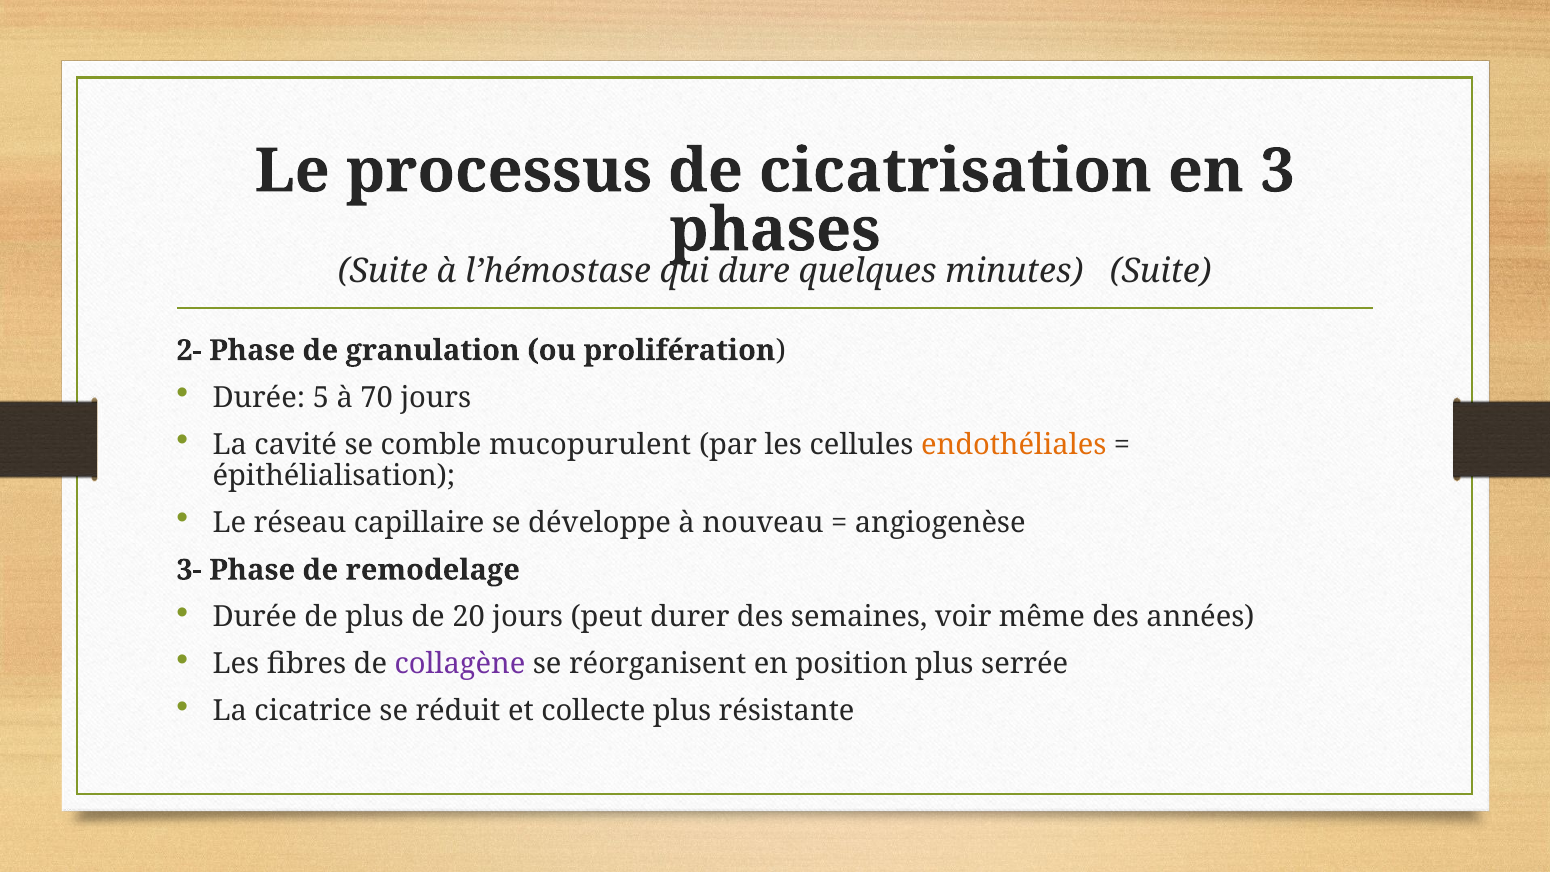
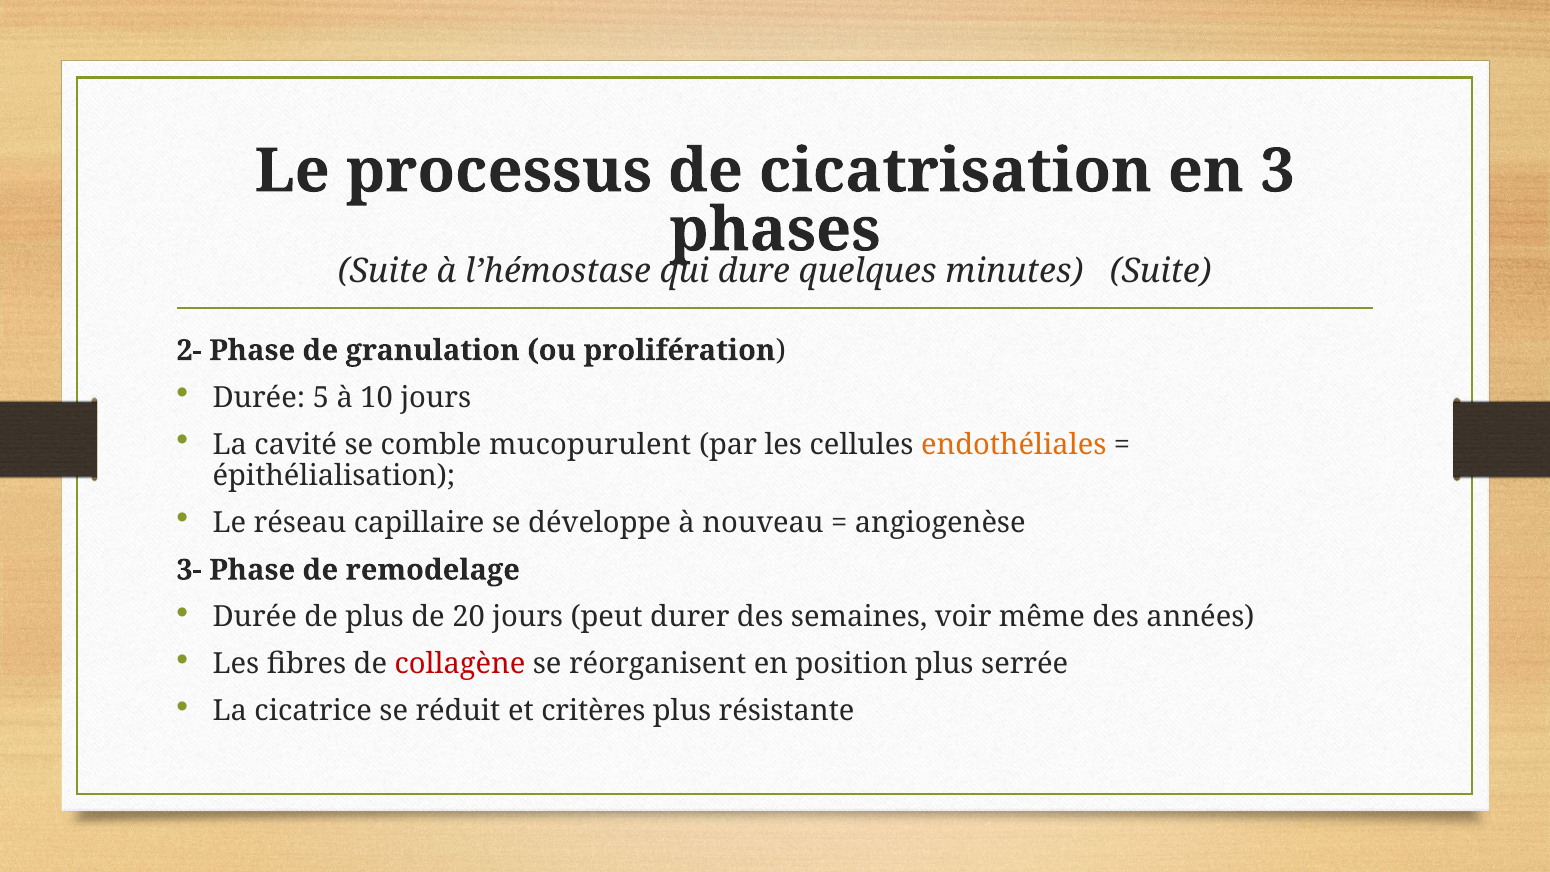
70: 70 -> 10 (377, 397)
collagène colour: purple -> red (460, 664)
collecte: collecte -> critères (593, 711)
